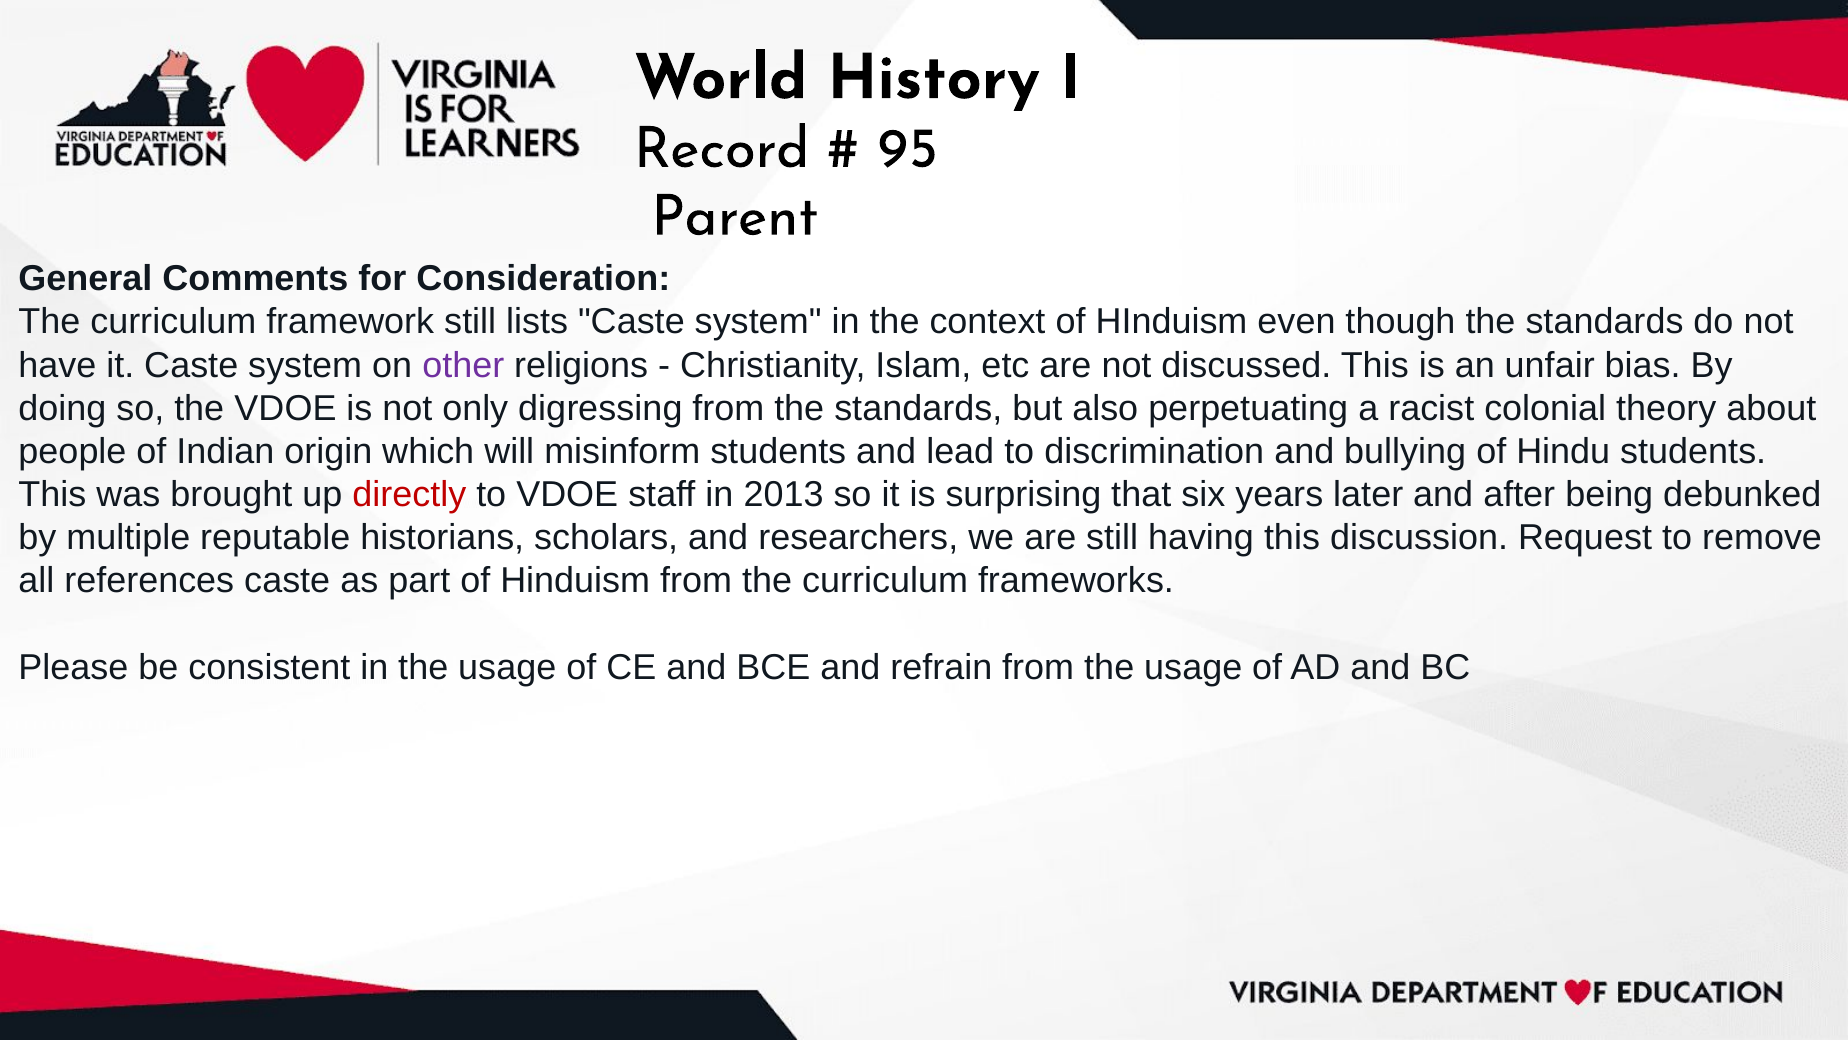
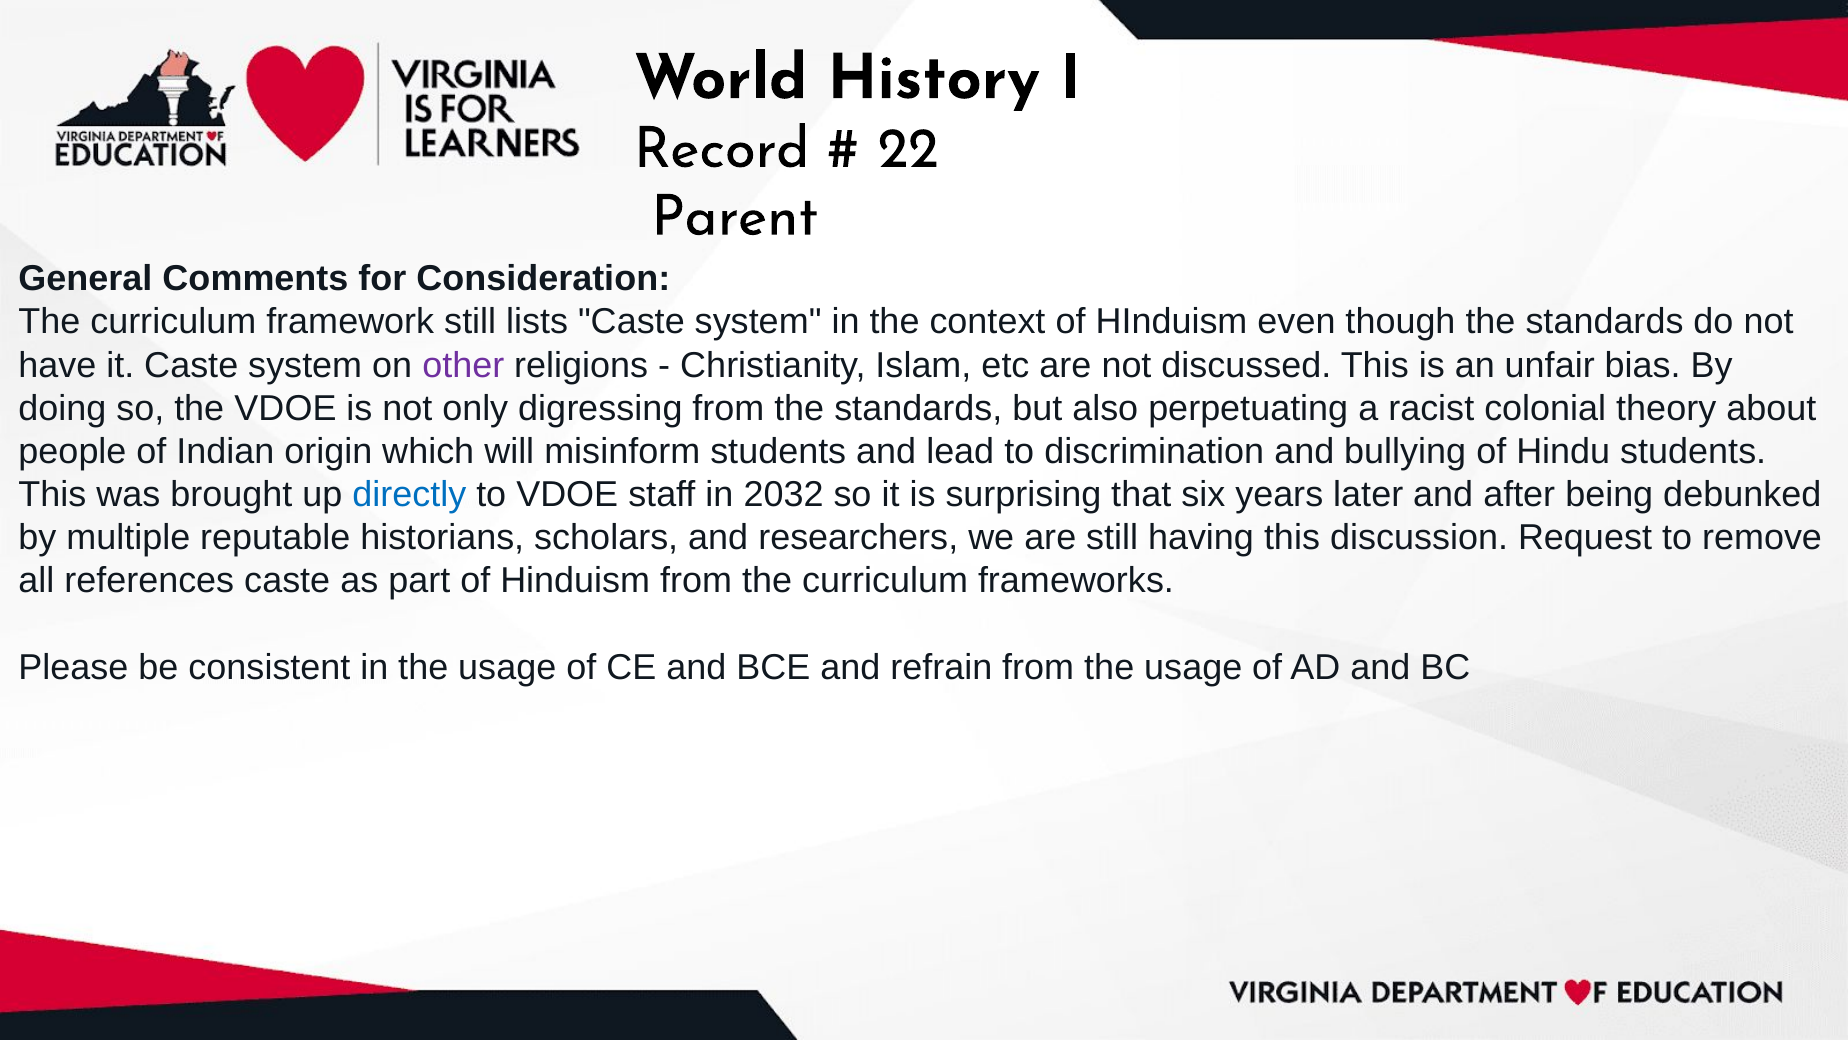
95: 95 -> 22 (908, 148)
directly colour: red -> blue (409, 494)
2013: 2013 -> 2032 (784, 494)
